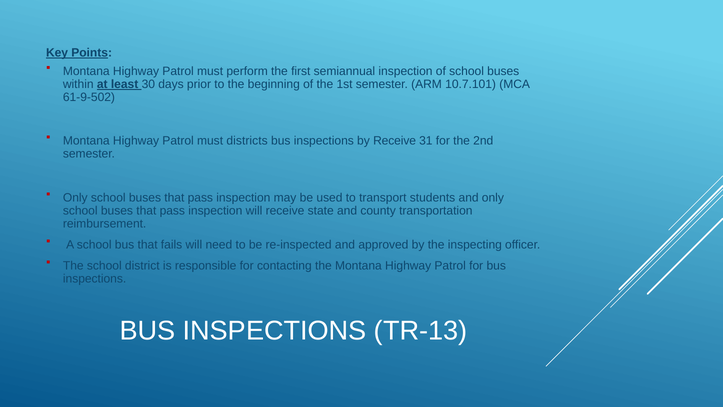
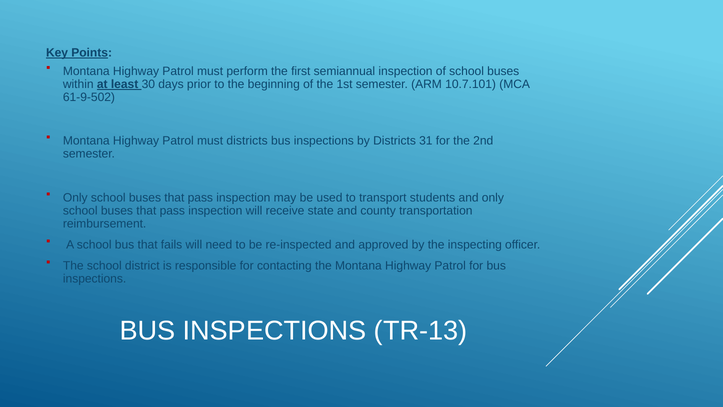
by Receive: Receive -> Districts (395, 141)
